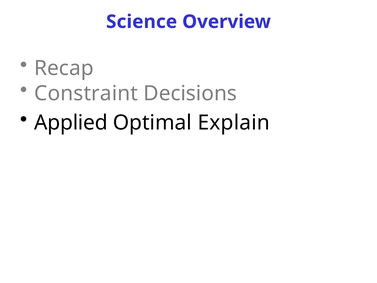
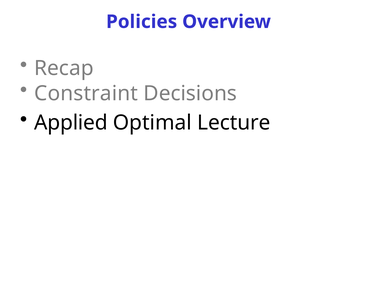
Science: Science -> Policies (142, 22)
Explain: Explain -> Lecture (234, 123)
